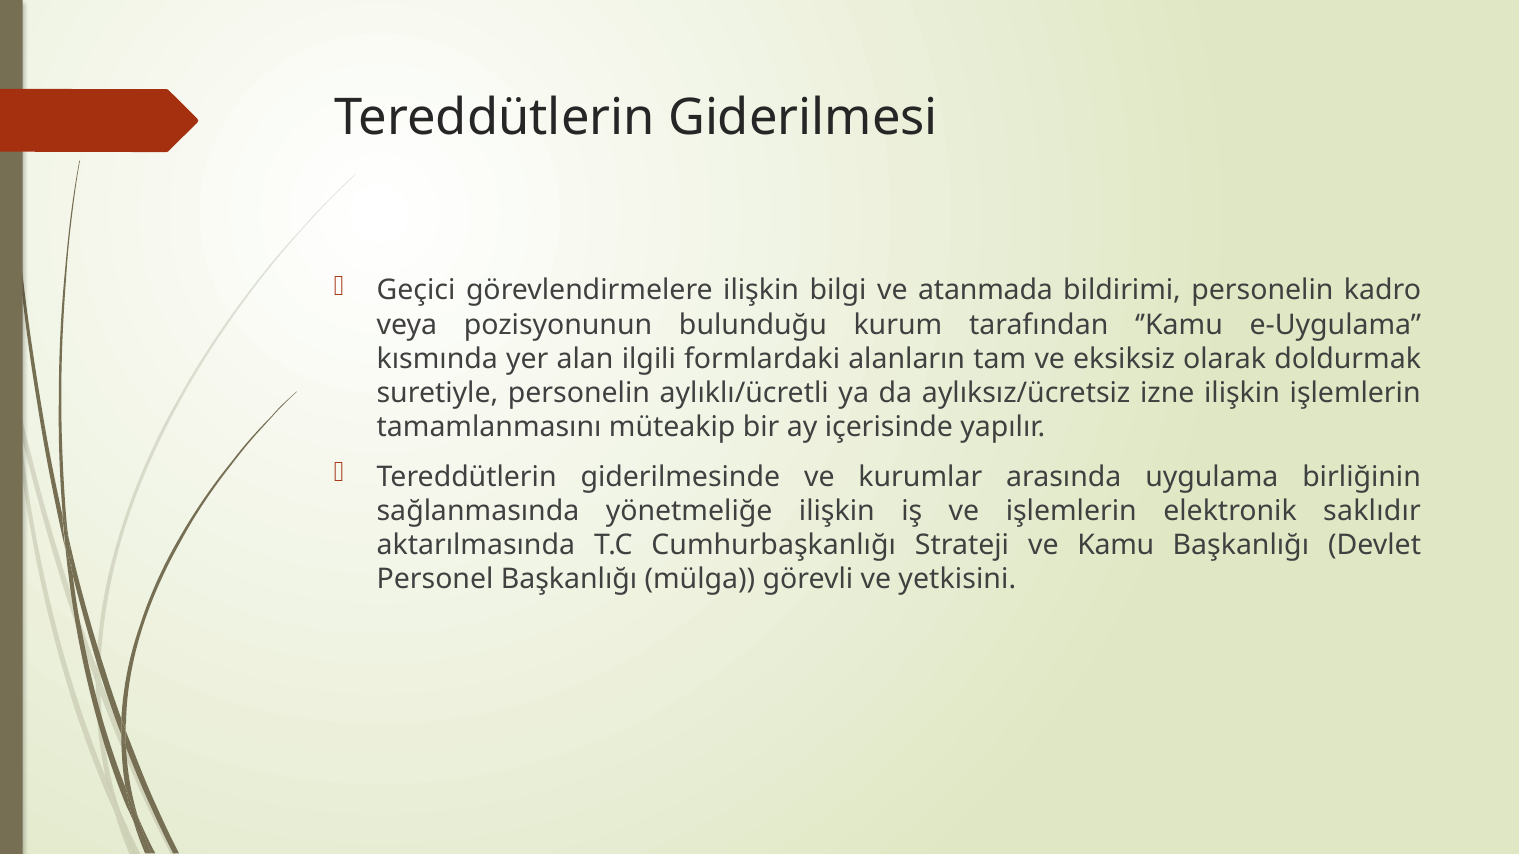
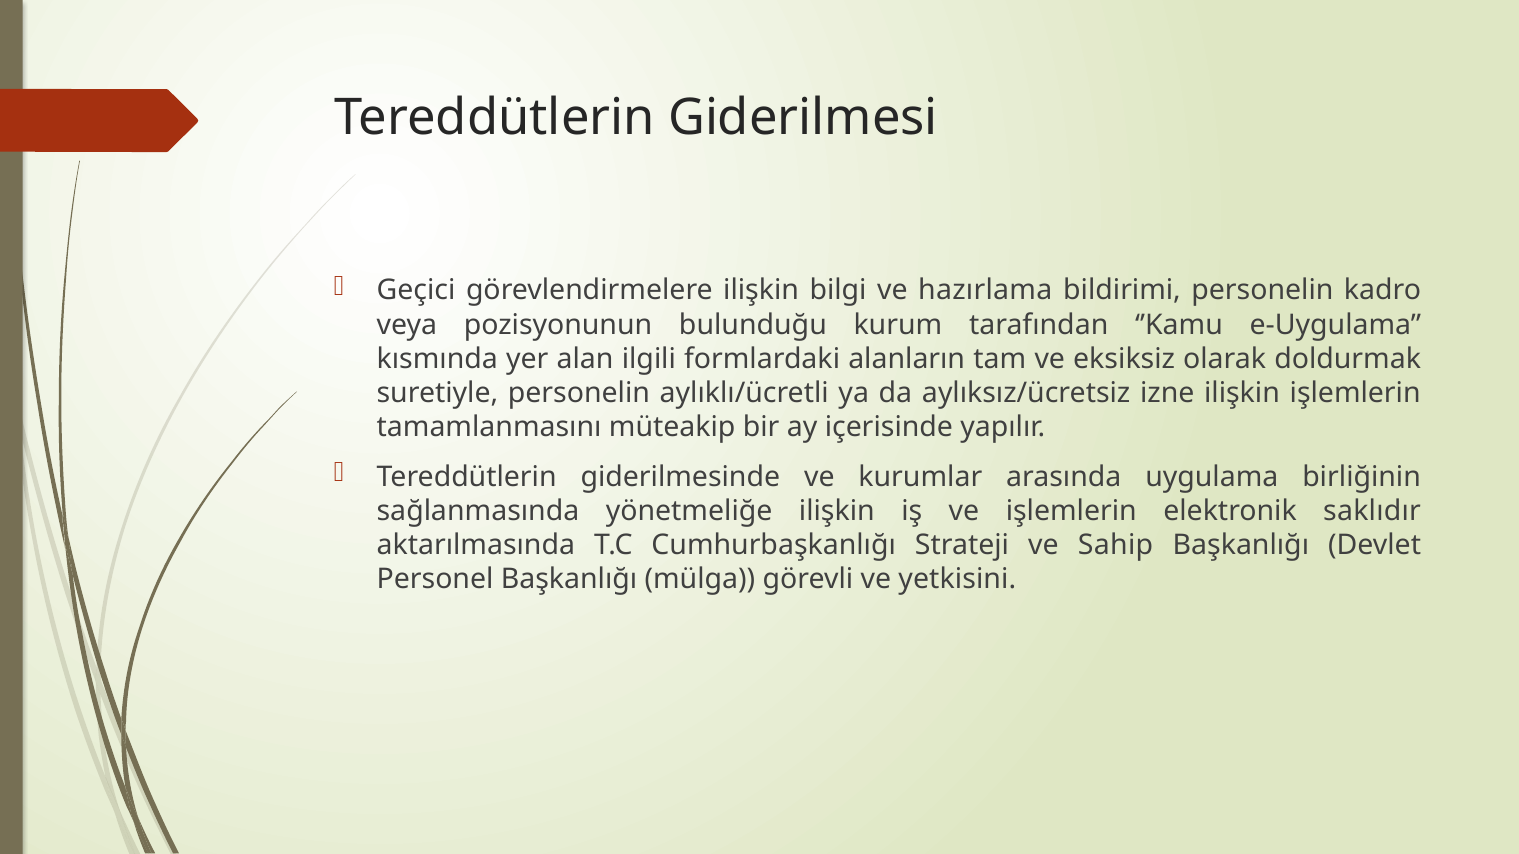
atanmada: atanmada -> hazırlama (985, 291)
Kamu: Kamu -> Sahip (1116, 546)
